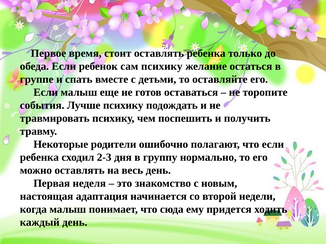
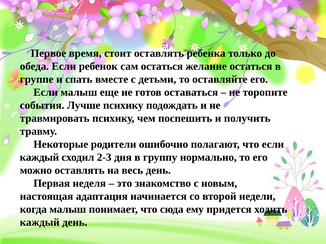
сам психику: психику -> остаться (162, 66)
ребенка: ребенка -> каждый (39, 158)
